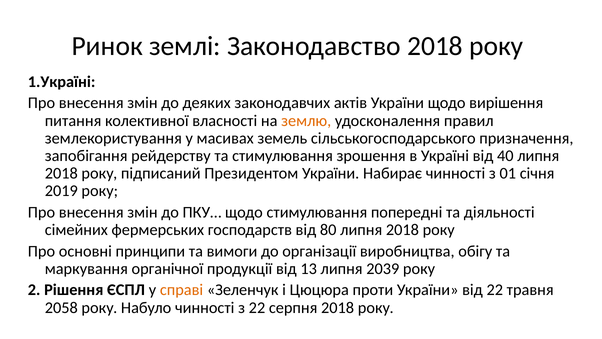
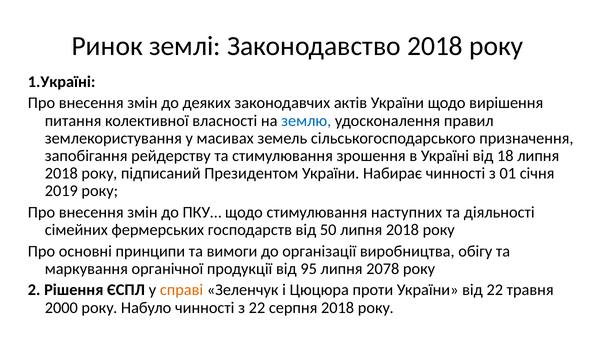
землю colour: orange -> blue (306, 120)
40: 40 -> 18 (505, 156)
попередні: попередні -> наступних (407, 212)
80: 80 -> 50 (328, 230)
13: 13 -> 95 (309, 268)
2039: 2039 -> 2078 (383, 268)
2058: 2058 -> 2000 (61, 307)
